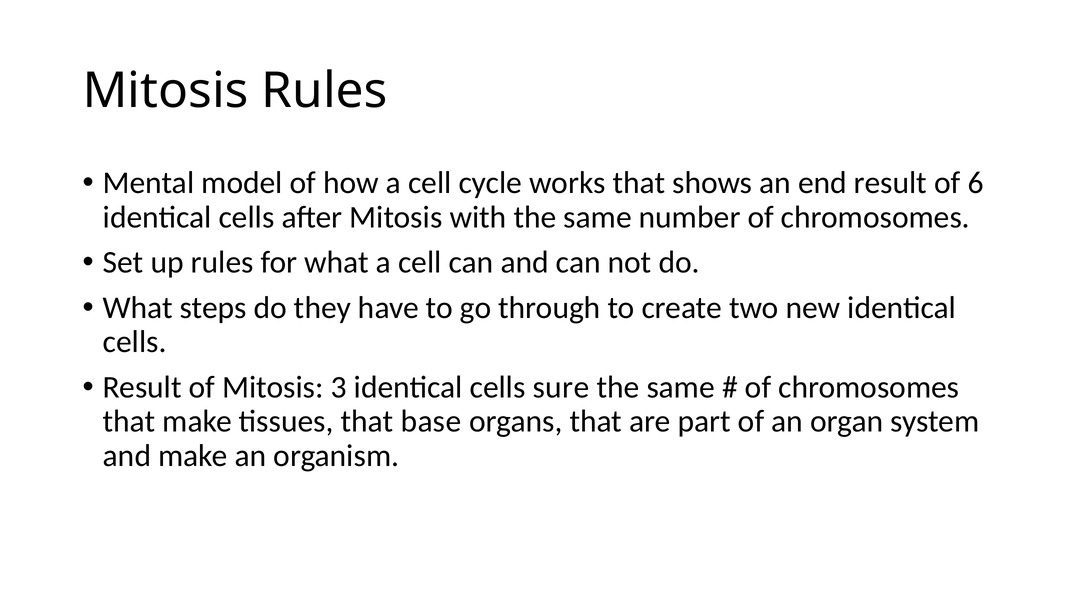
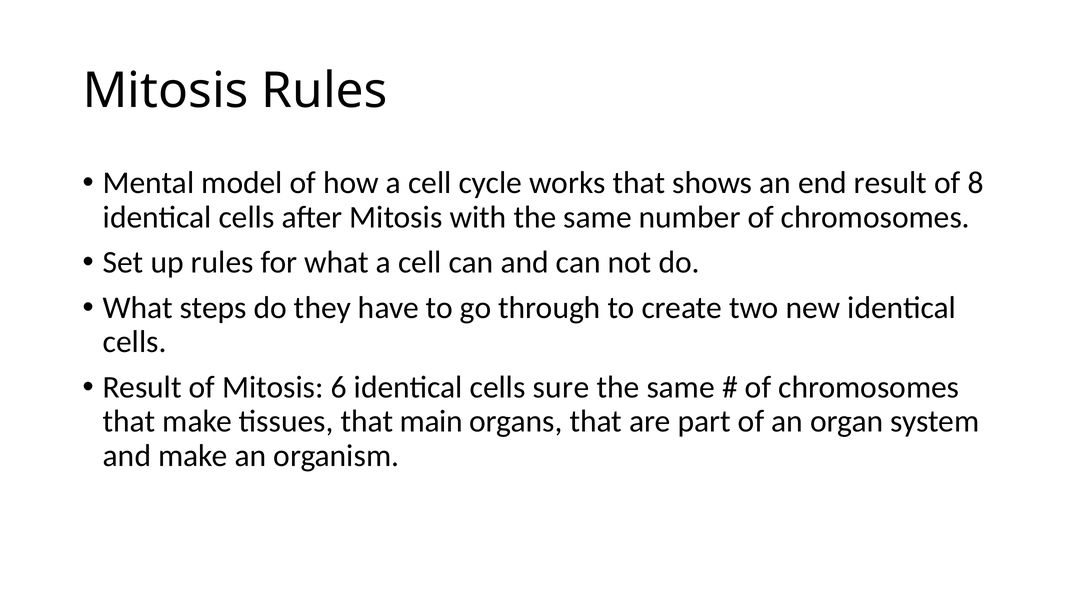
6: 6 -> 8 (975, 183)
3: 3 -> 6 (339, 388)
base: base -> main (431, 422)
